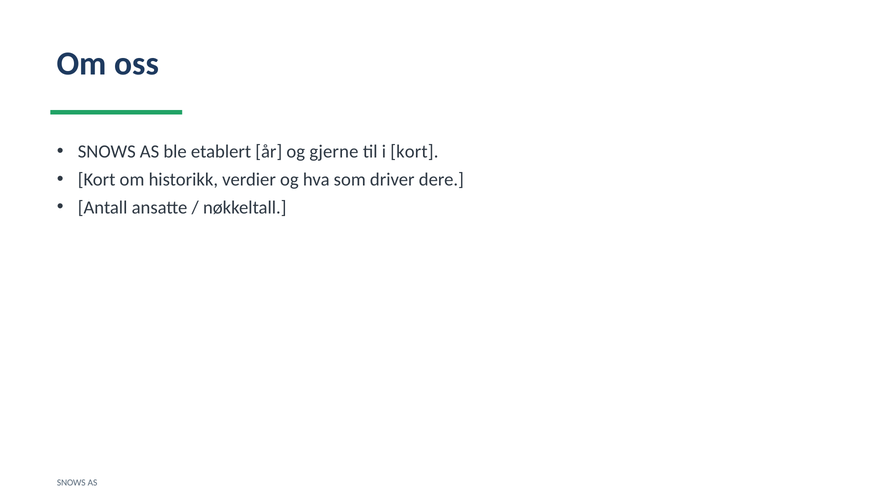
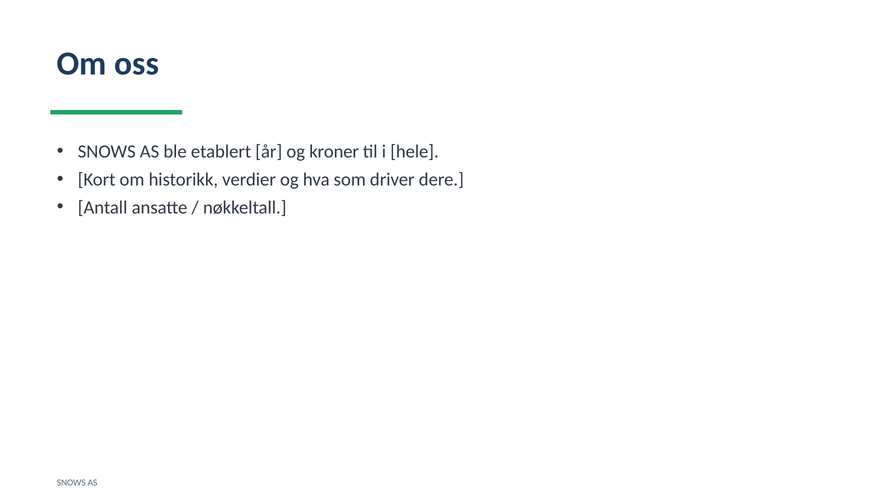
gjerne: gjerne -> kroner (334, 151)
i kort: kort -> hele (414, 151)
